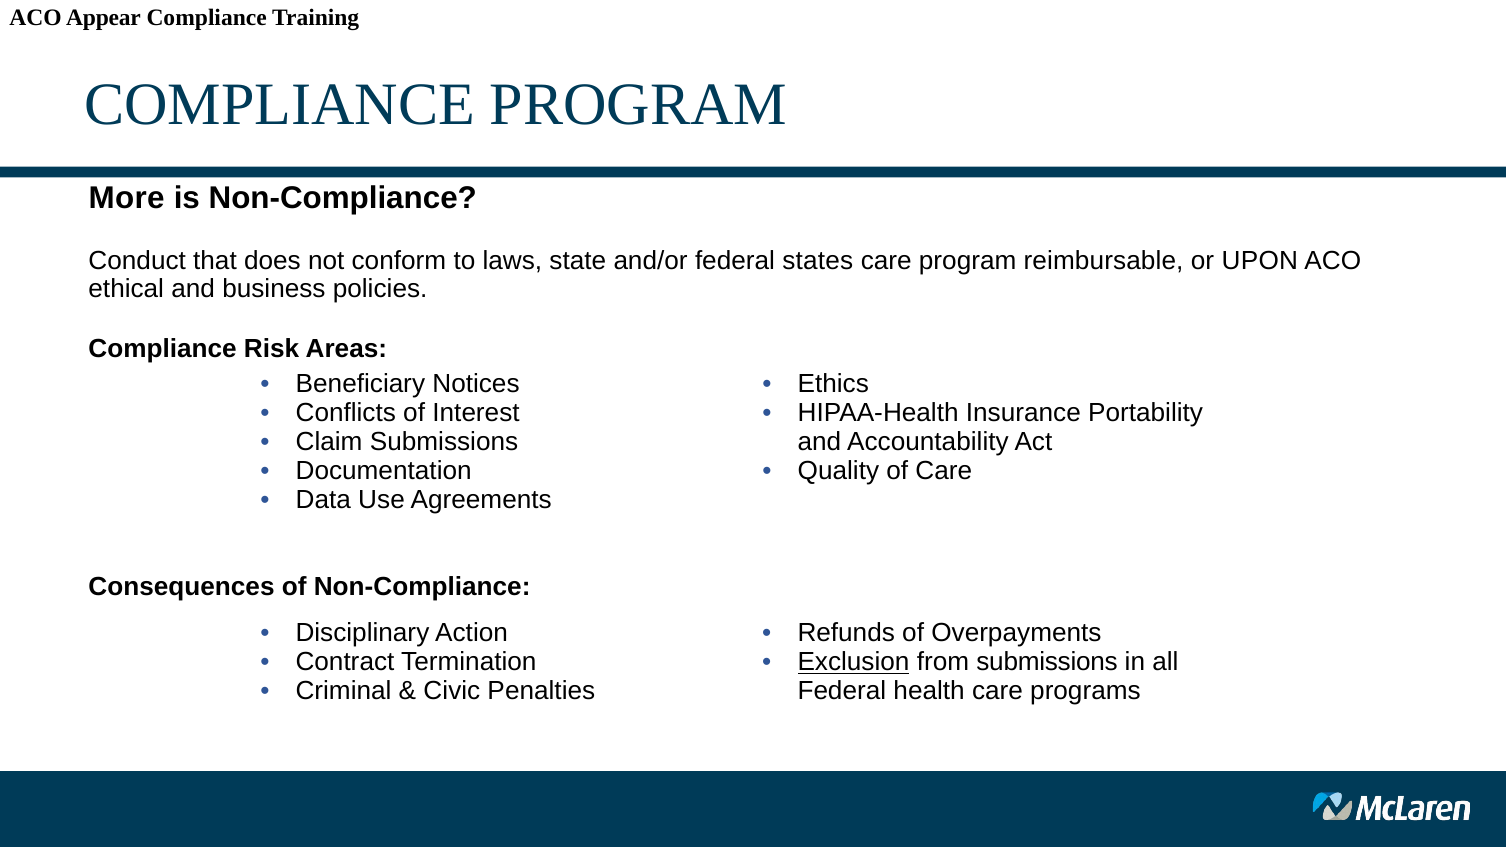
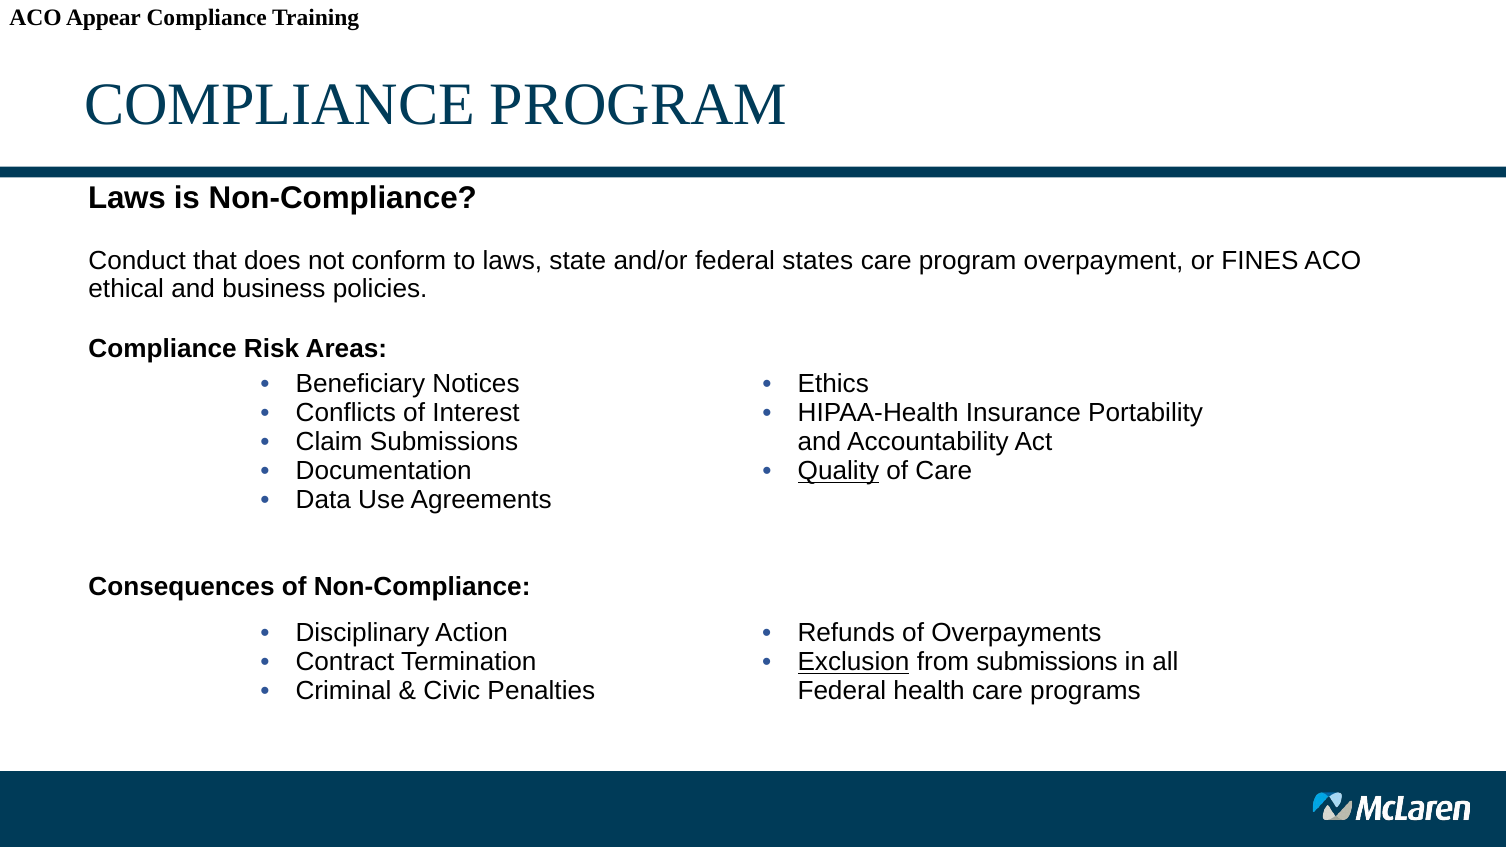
More: More -> Laws (127, 198)
reimbursable: reimbursable -> overpayment (1104, 261)
UPON: UPON -> FINES (1260, 261)
Quality underline: none -> present (838, 471)
